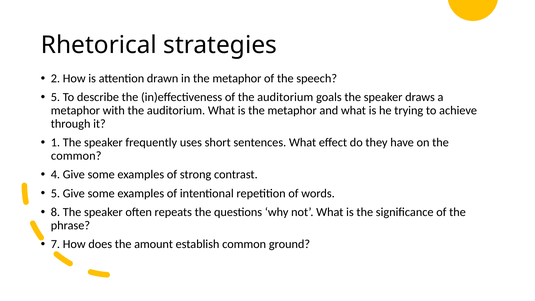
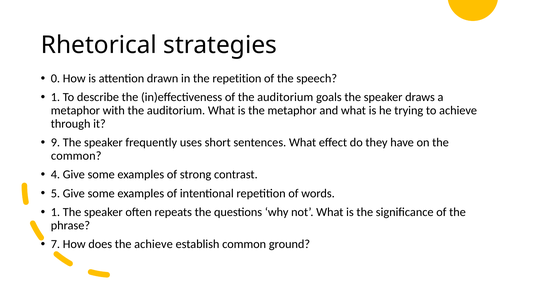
2: 2 -> 0 (55, 78)
in the metaphor: metaphor -> repetition (237, 78)
5: 5 -> 1 (55, 97)
1: 1 -> 9 (55, 142)
8: 8 -> 1 (55, 212)
the amount: amount -> achieve (153, 244)
